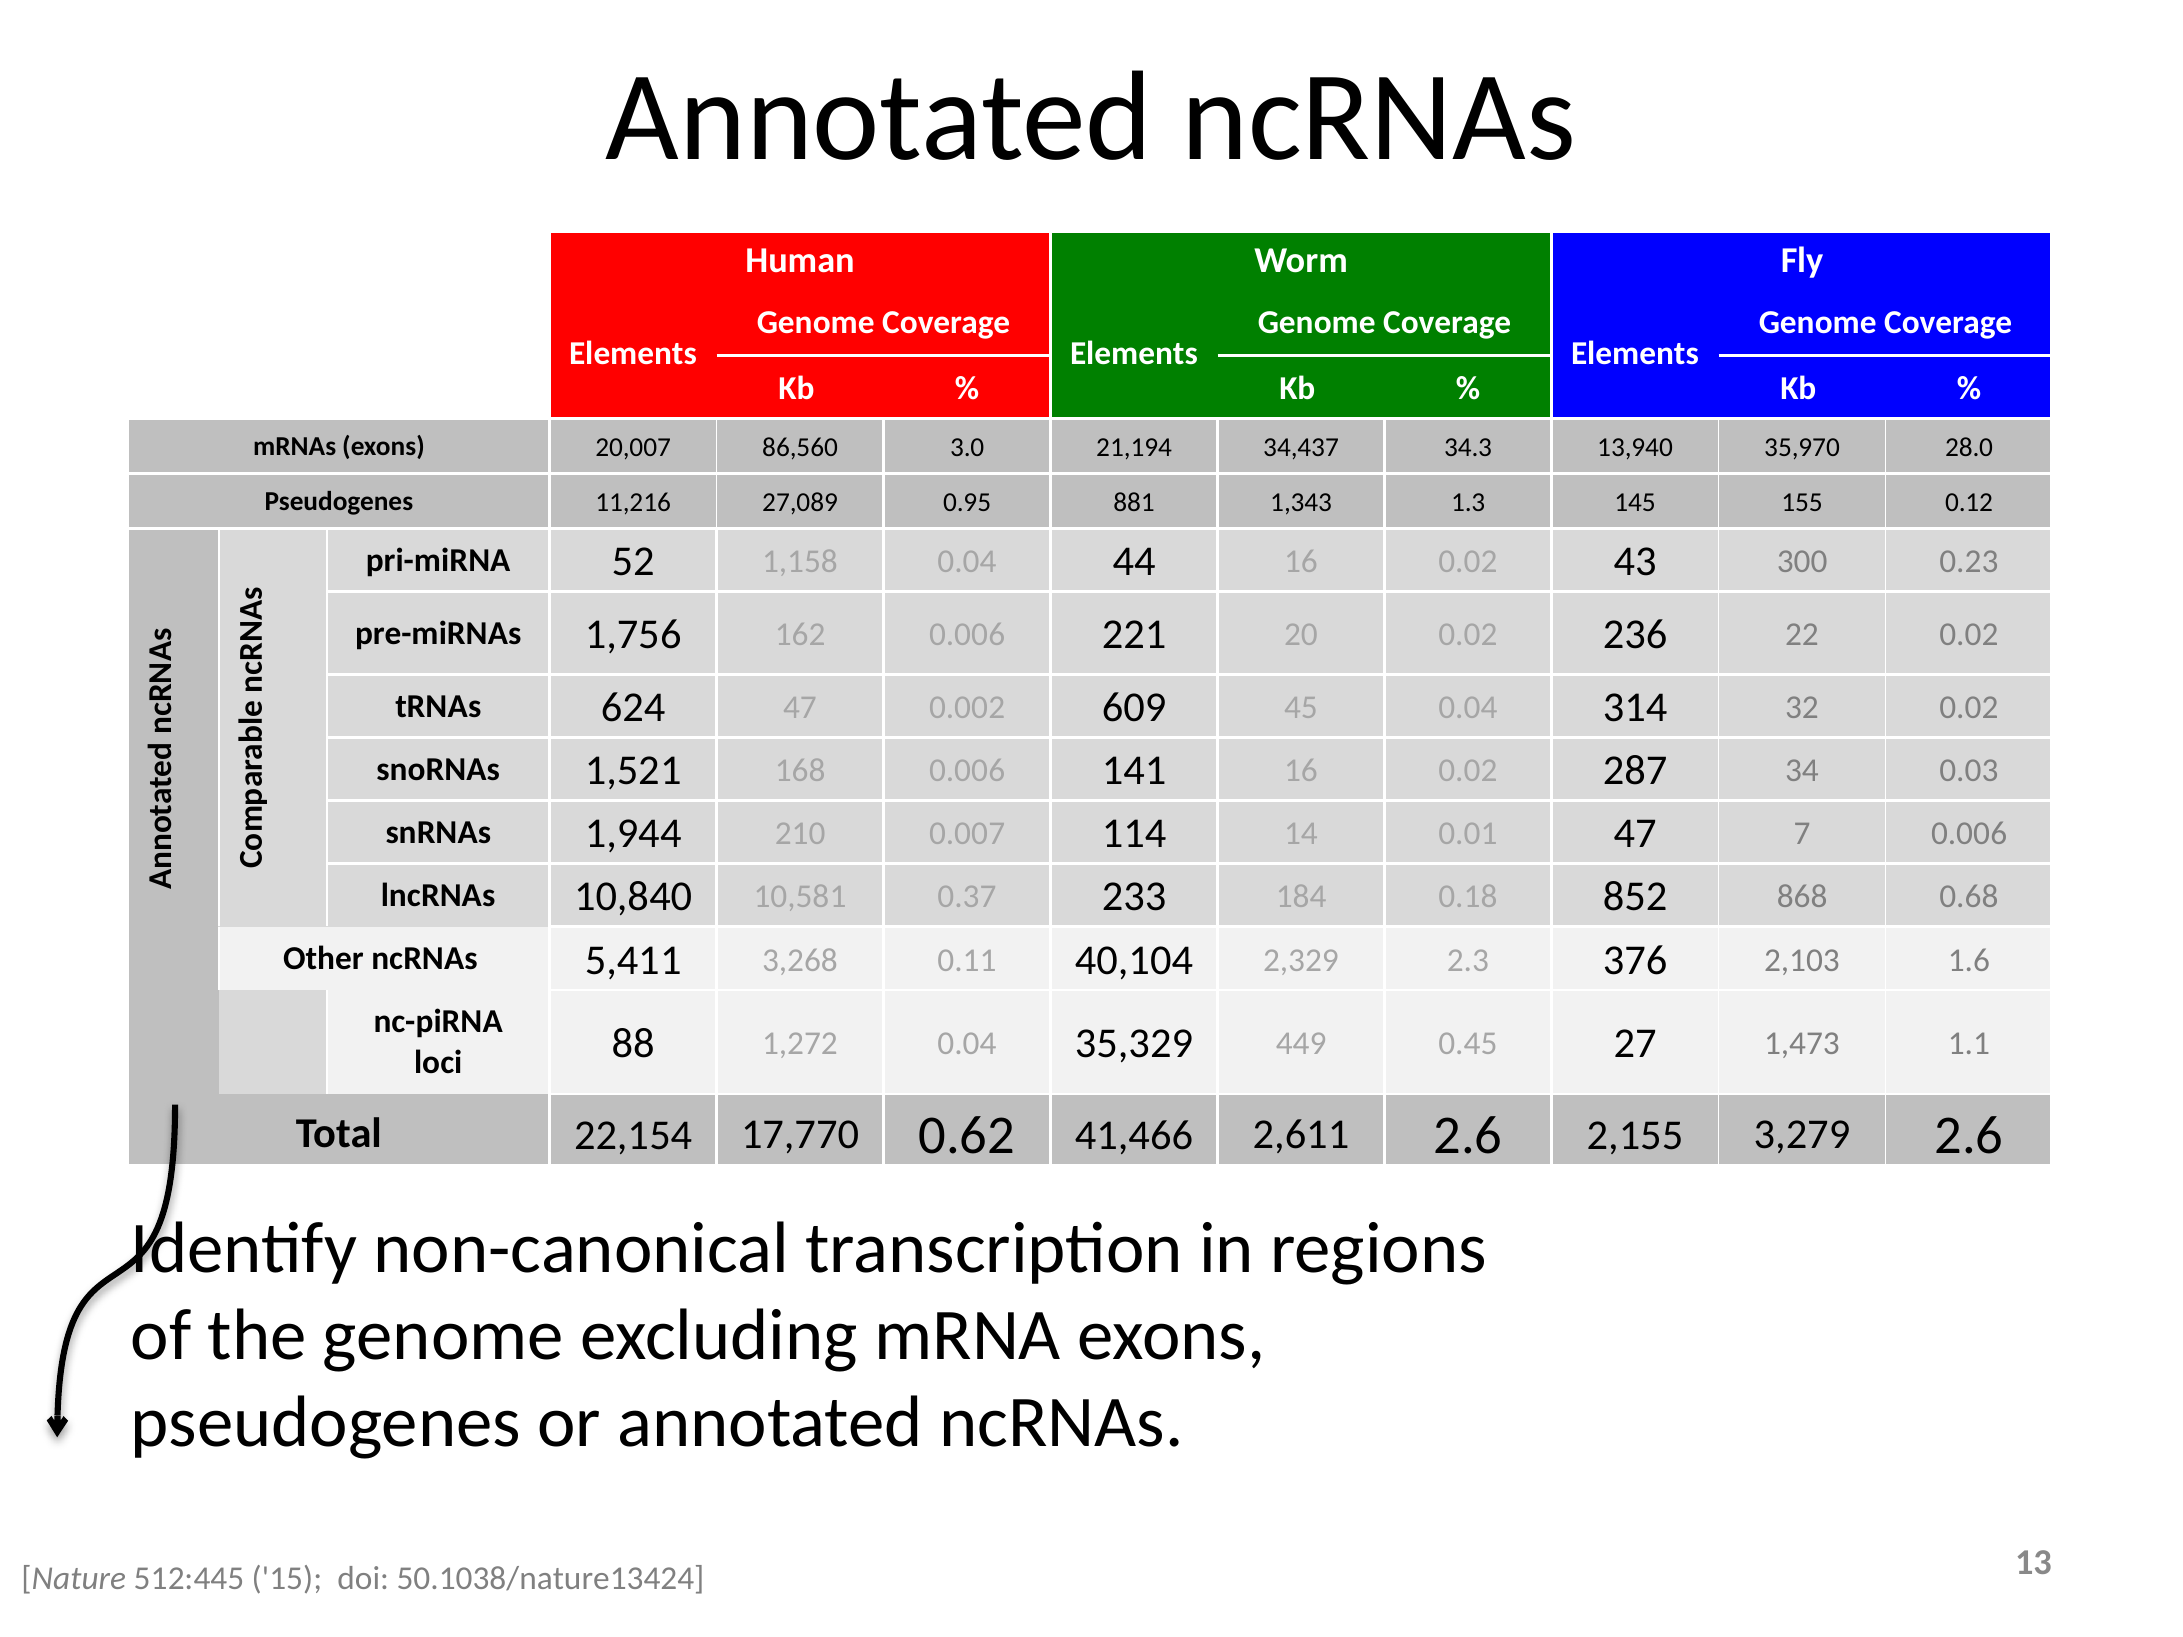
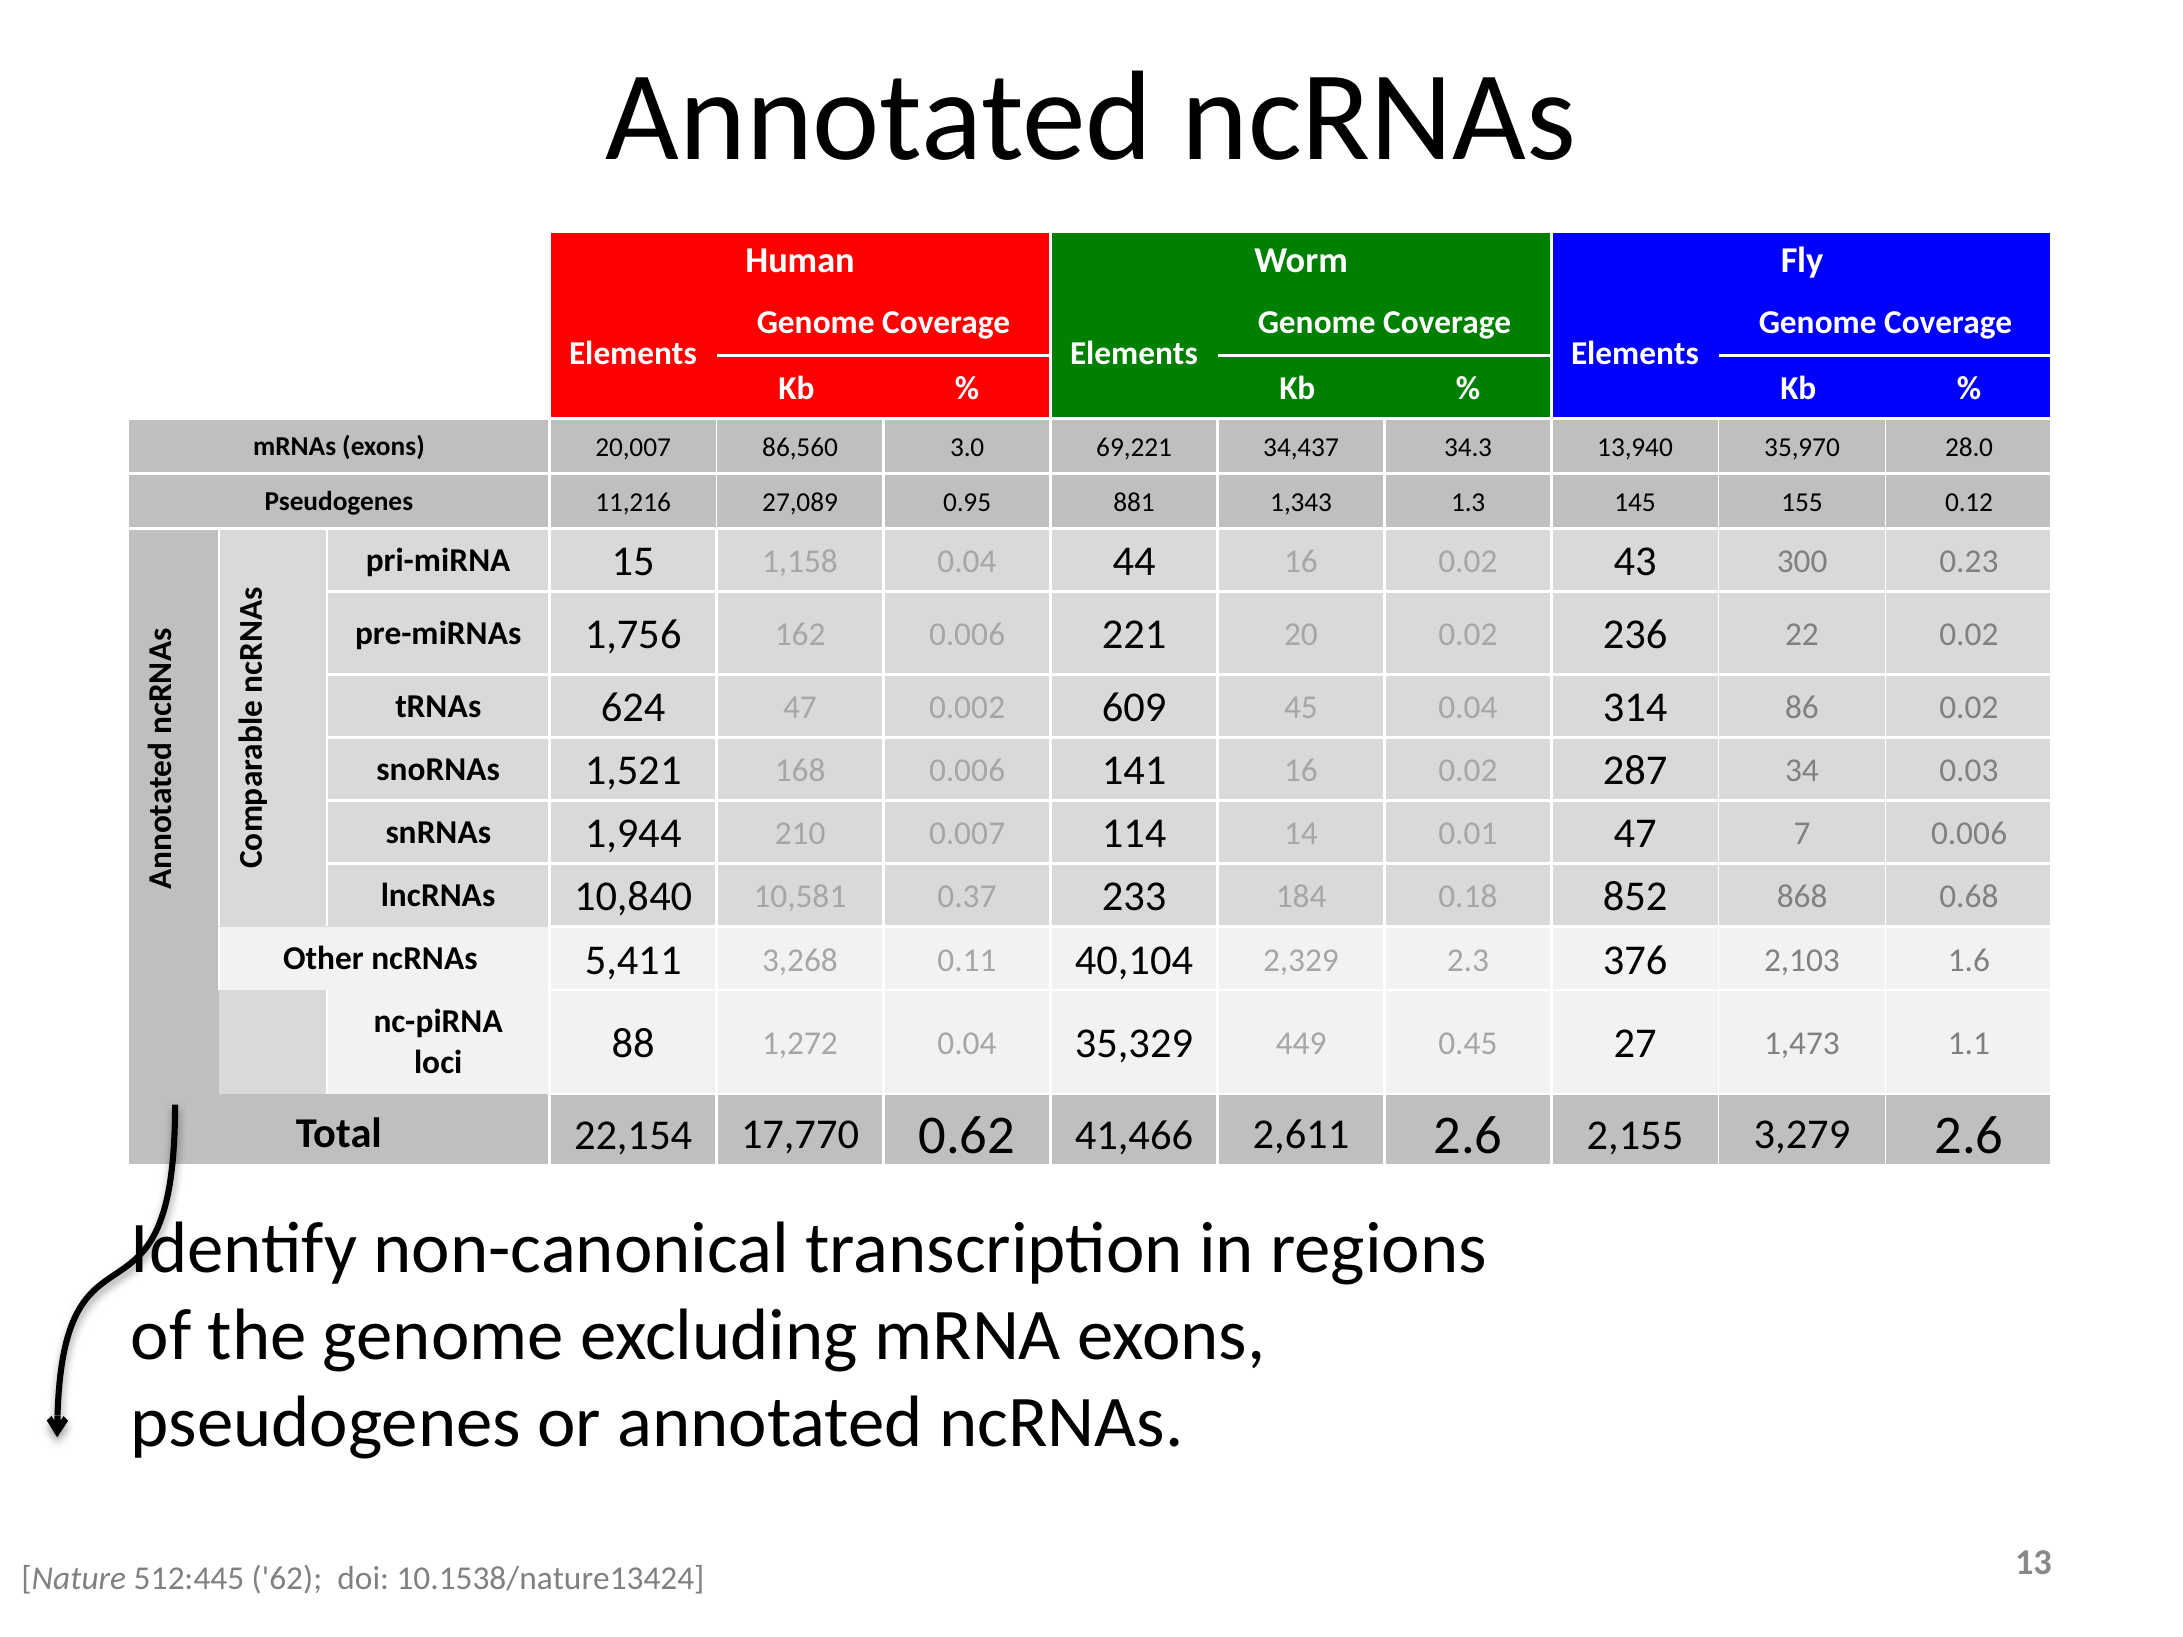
21,194: 21,194 -> 69,221 (1134, 447)
52: 52 -> 15 (633, 562)
32: 32 -> 86 (1802, 708)
15: 15 -> 62 (287, 1579)
50.1038/nature13424: 50.1038/nature13424 -> 10.1538/nature13424 (551, 1579)
